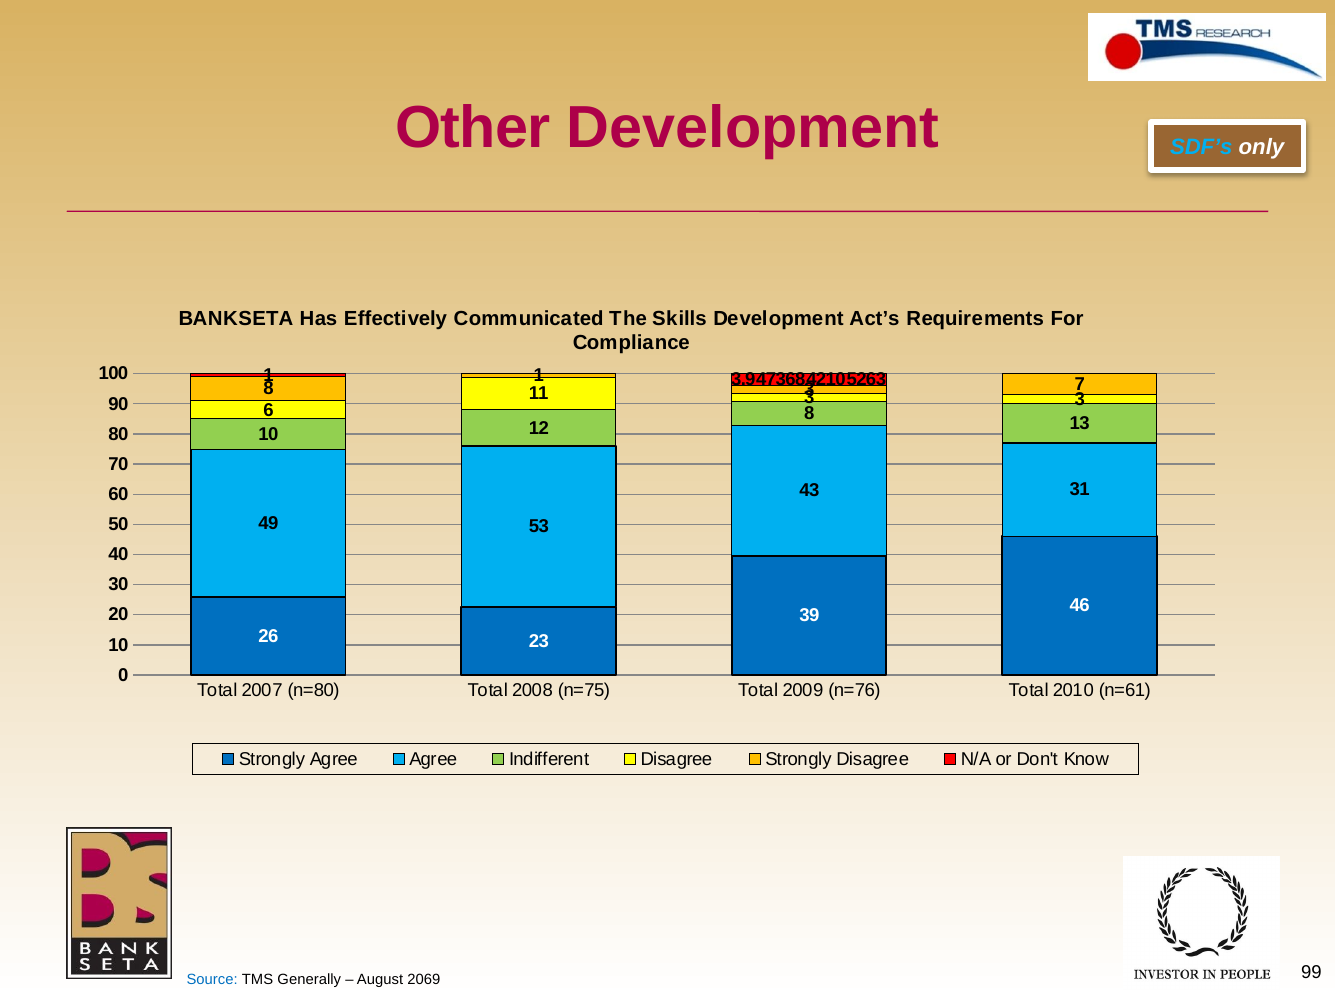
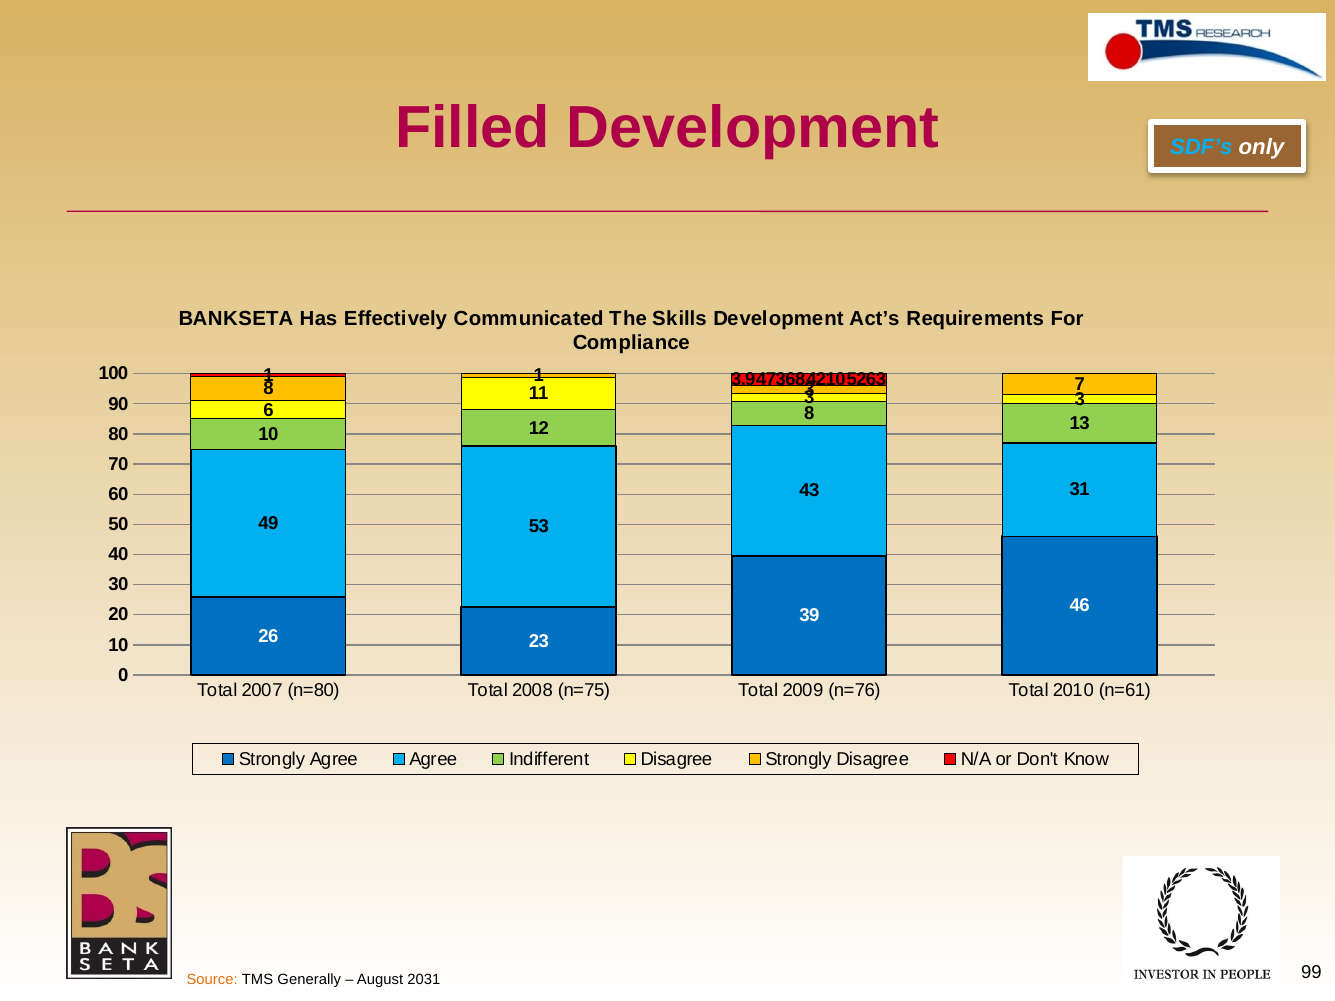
Other: Other -> Filled (473, 128)
Source colour: blue -> orange (212, 980)
2069: 2069 -> 2031 (424, 980)
